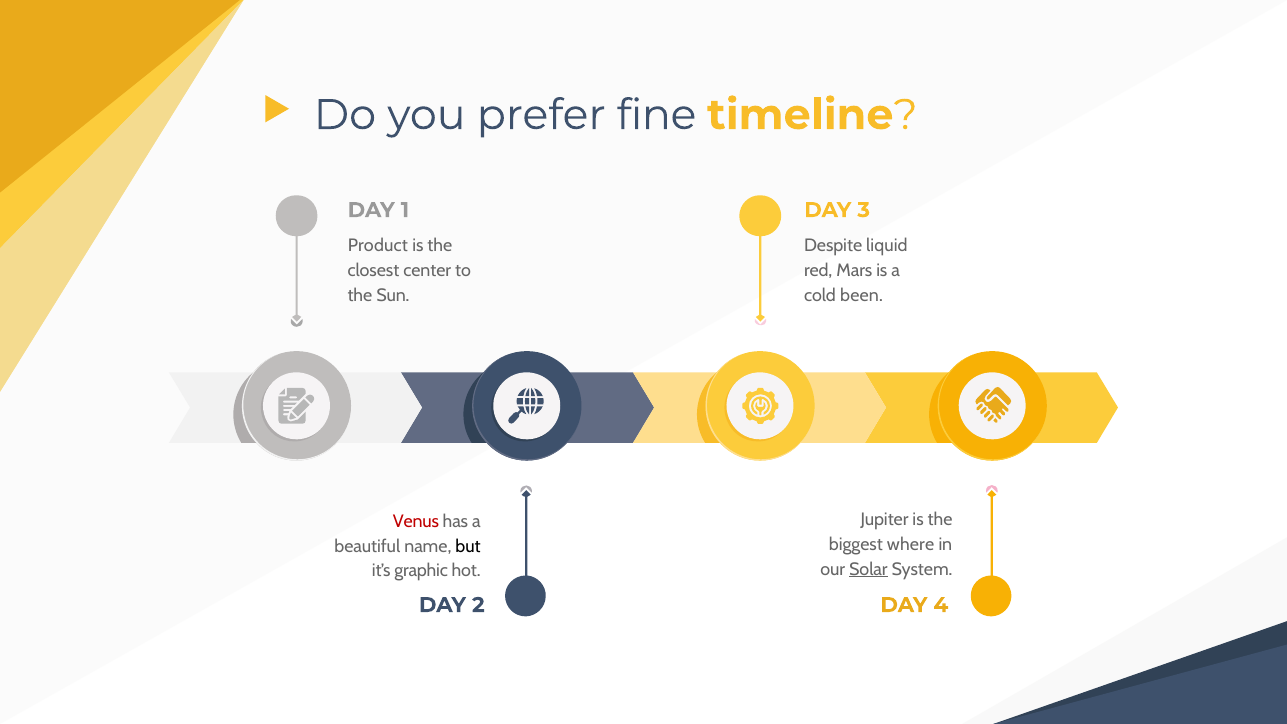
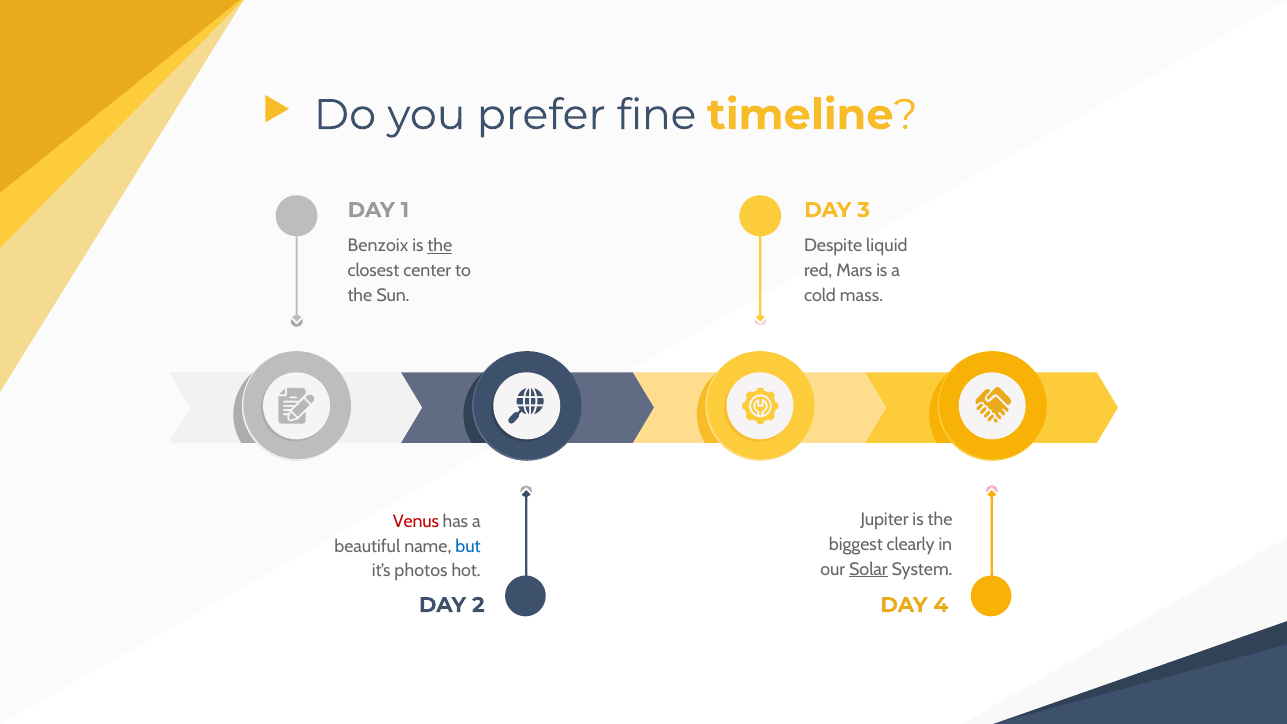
Product: Product -> Benzoix (378, 246)
the underline: none -> present (440, 246)
been: been -> mass (862, 295)
where: where -> clearly (911, 544)
but colour: black -> blue (468, 546)
graphic: graphic -> photos (421, 571)
